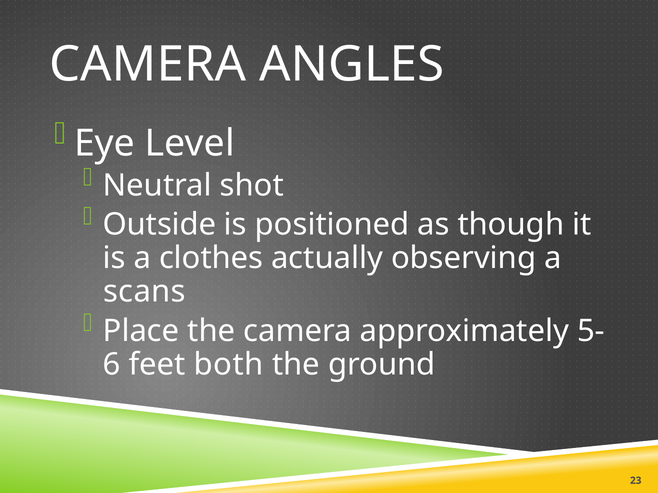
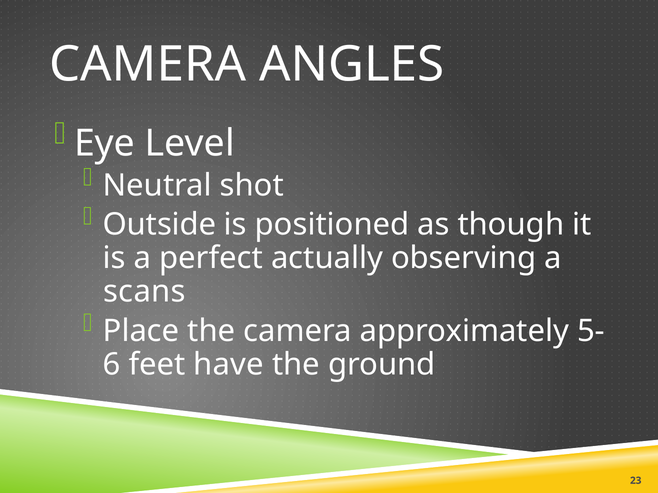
clothes: clothes -> perfect (211, 258)
both: both -> have (229, 365)
